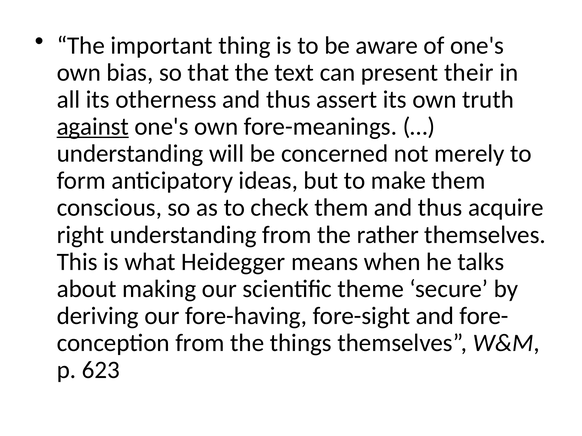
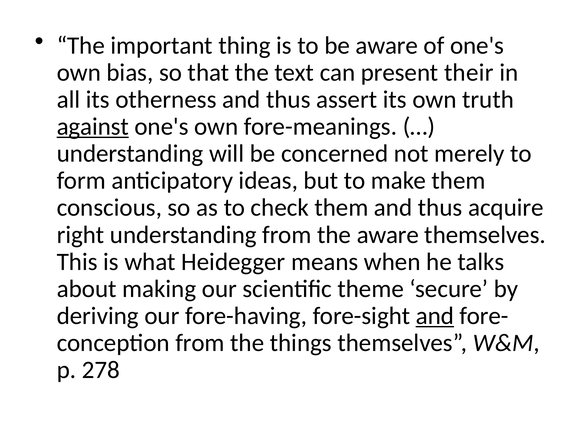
the rather: rather -> aware (388, 235)
and underline: none -> present (435, 316)
623: 623 -> 278 (101, 370)
